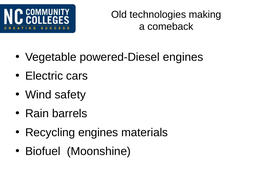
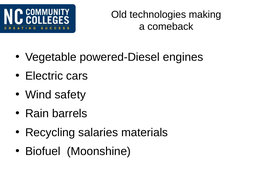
Recycling engines: engines -> salaries (98, 133)
